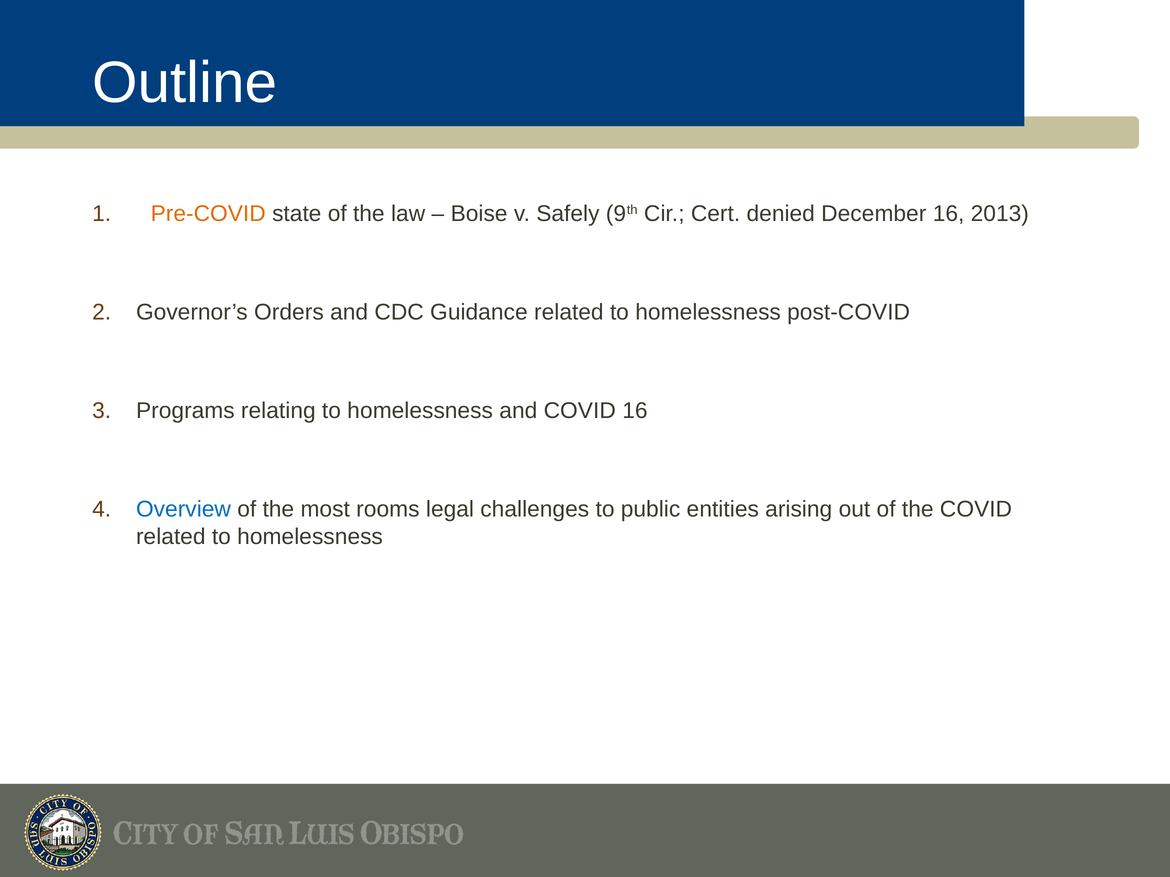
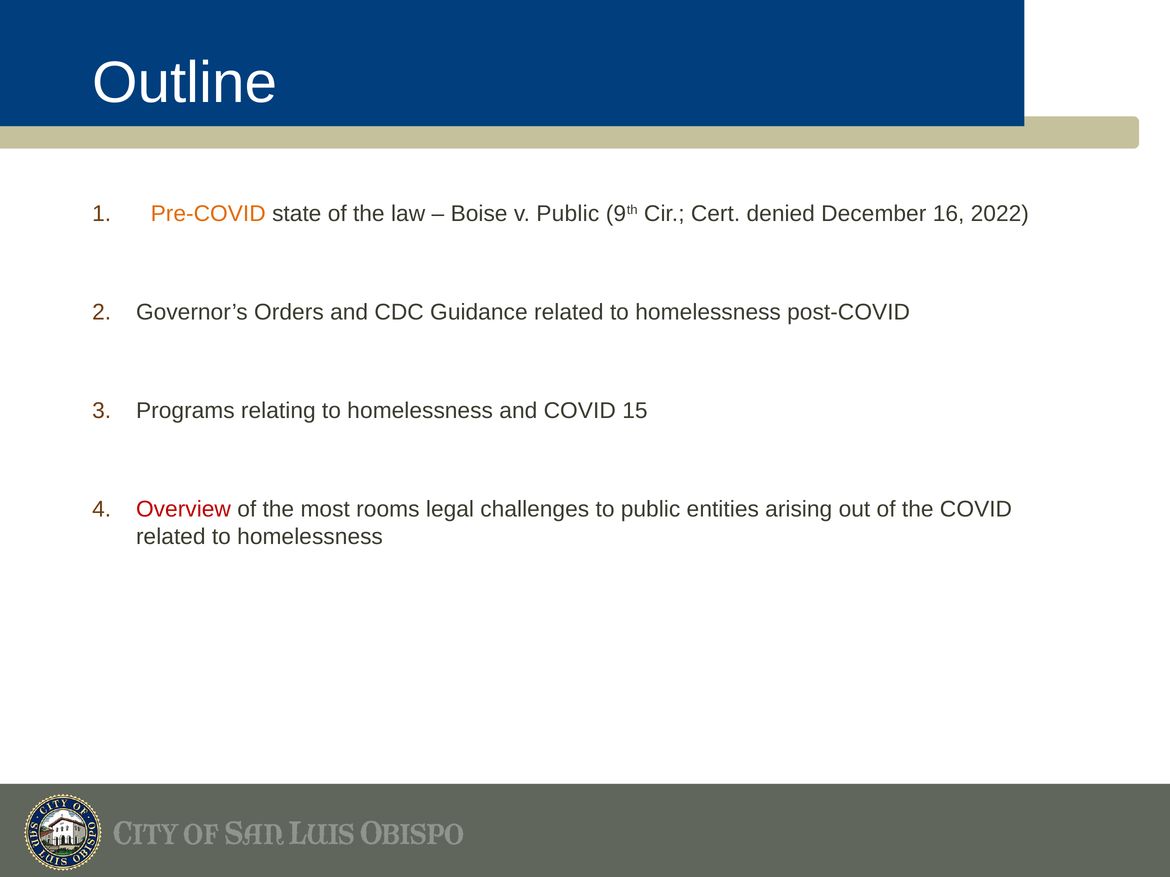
v Safely: Safely -> Public (568, 214)
2013: 2013 -> 2022 (1000, 214)
COVID 16: 16 -> 15 (635, 411)
Overview colour: blue -> red (183, 509)
